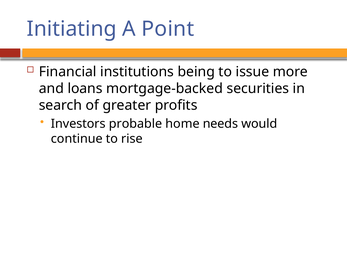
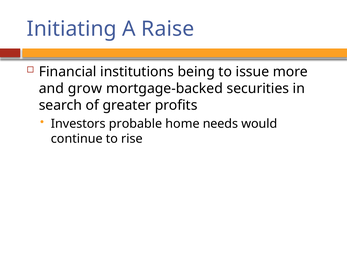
Point: Point -> Raise (168, 29)
loans: loans -> grow (85, 89)
